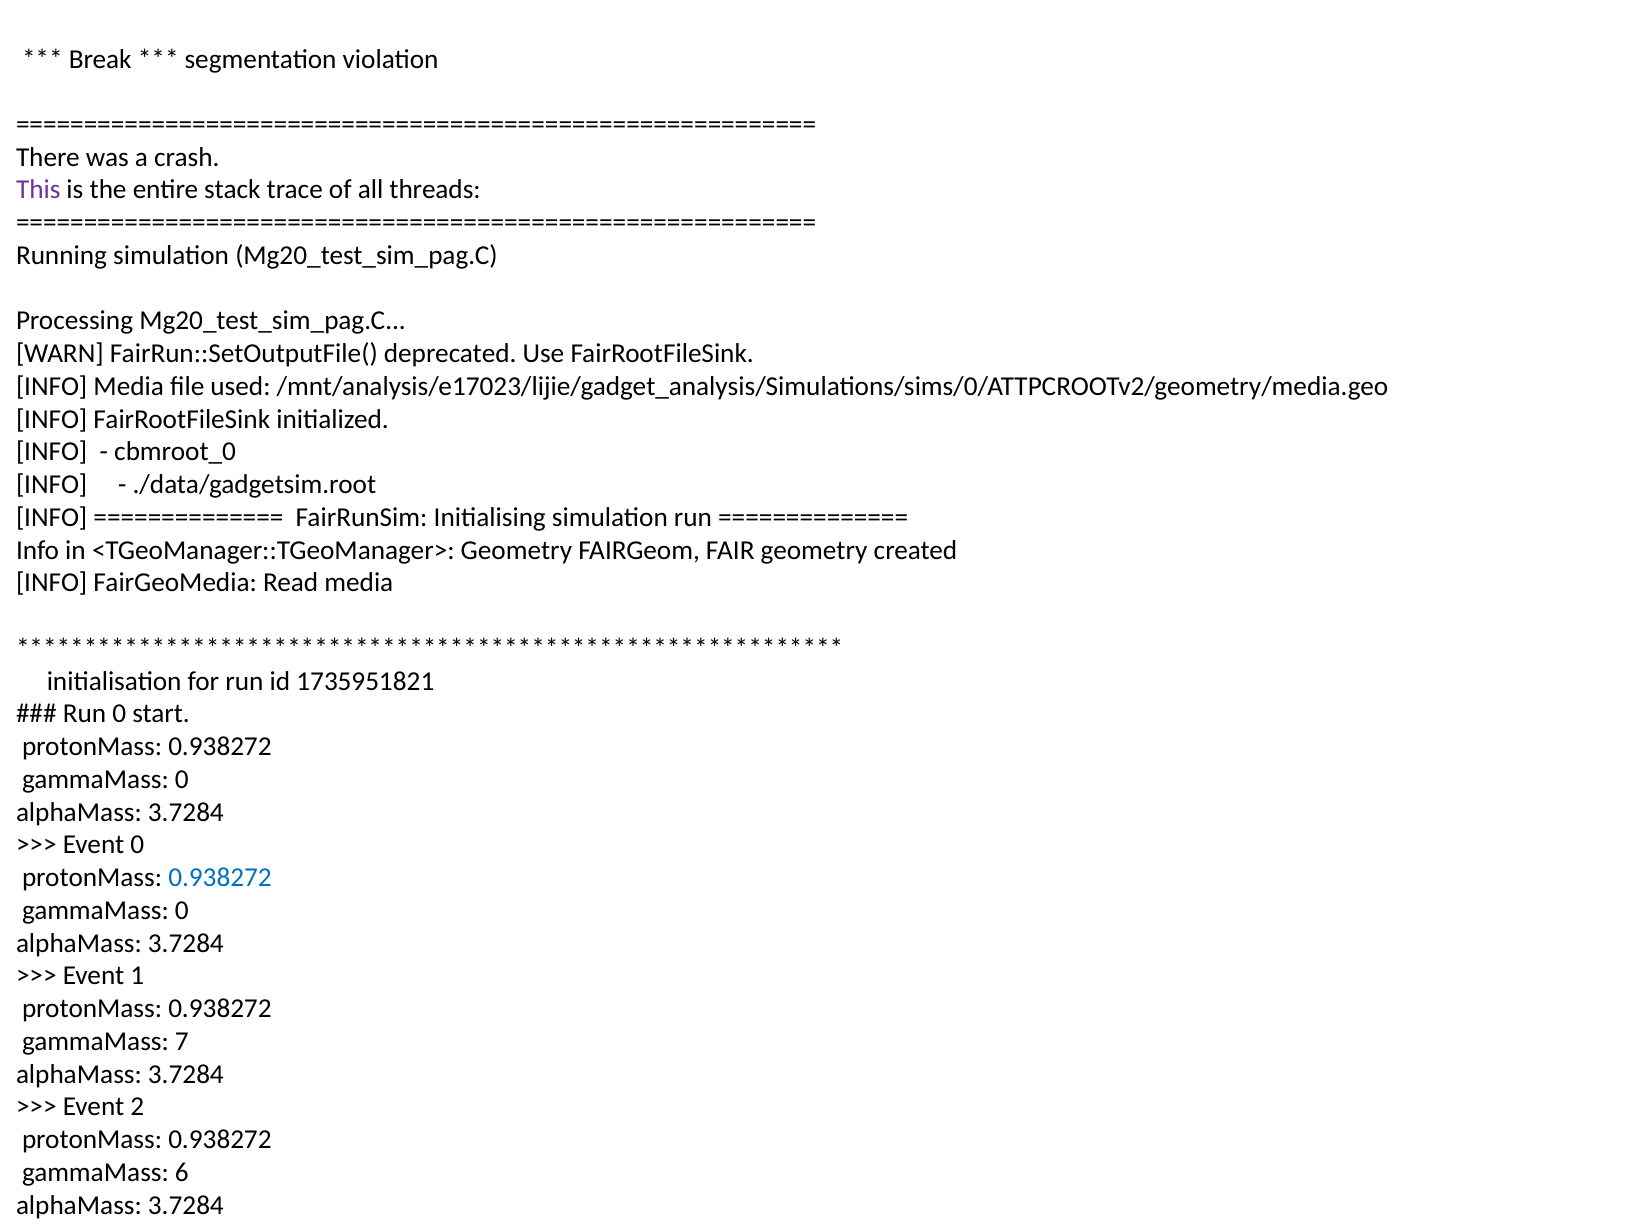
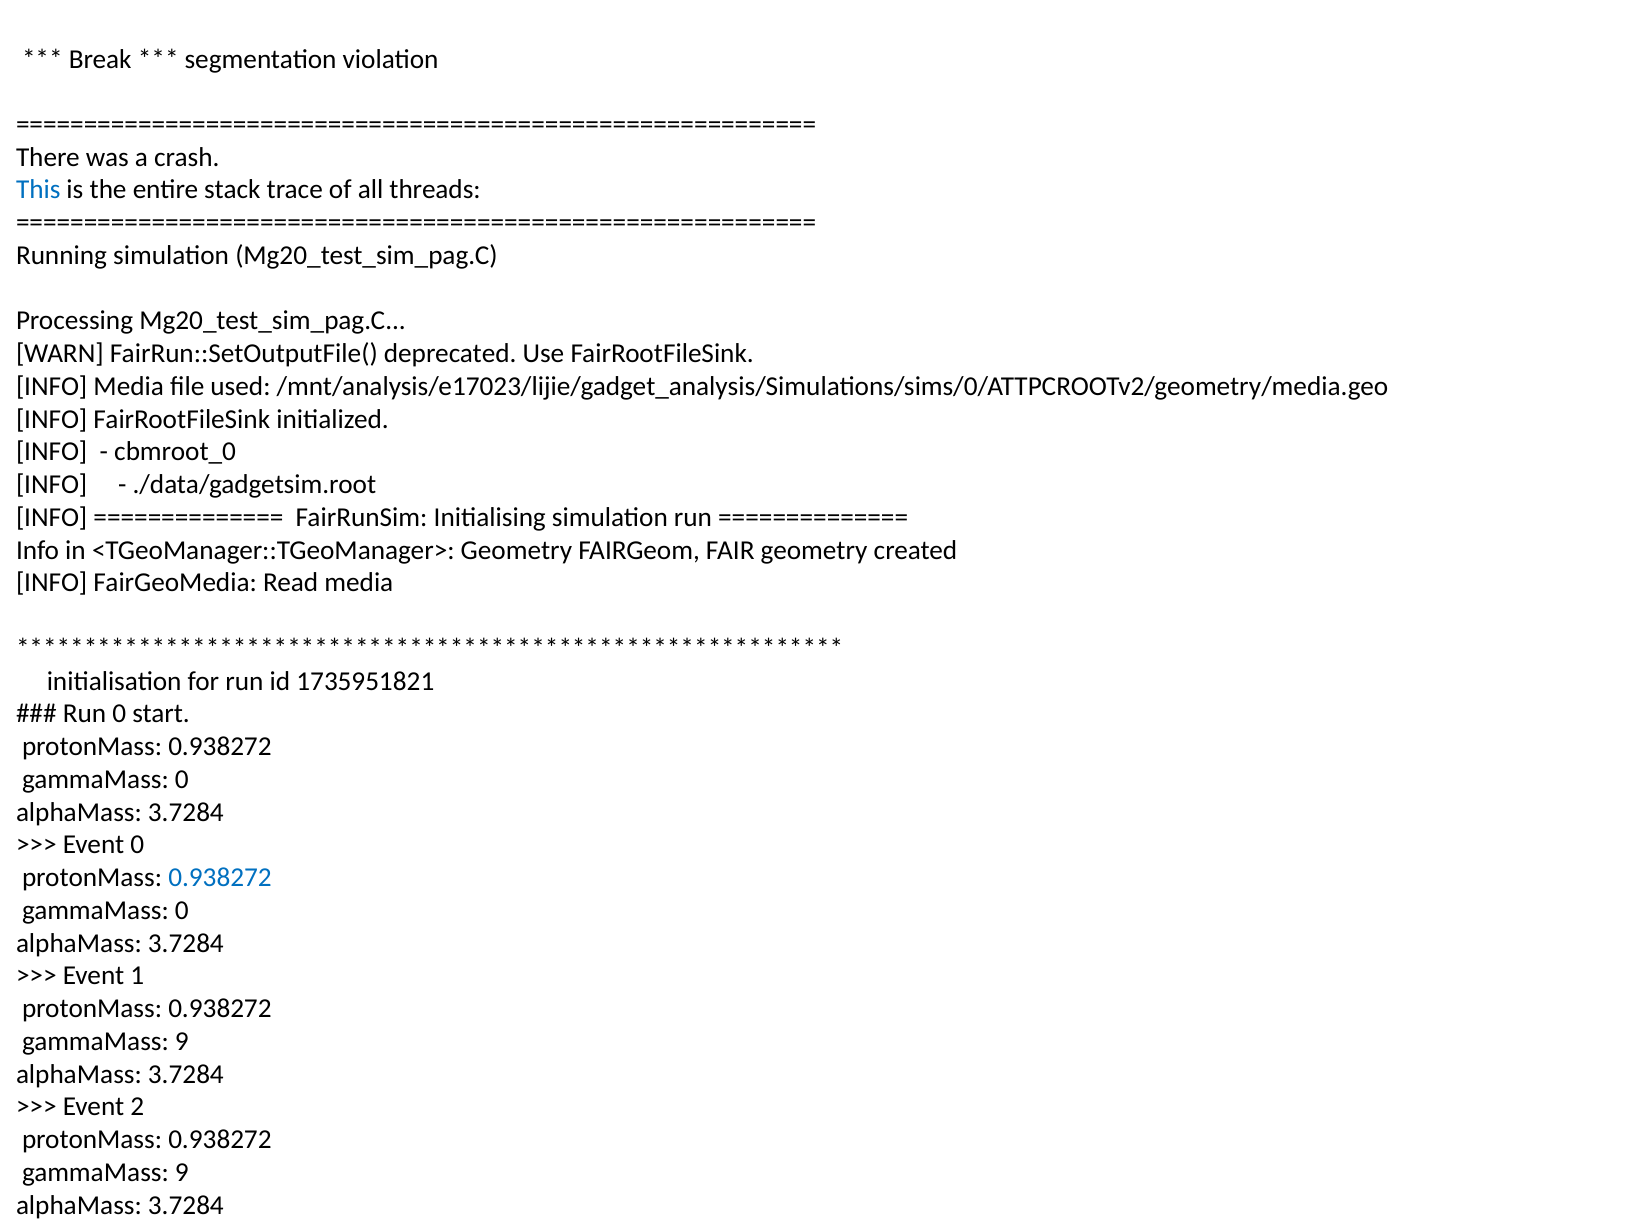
This colour: purple -> blue (38, 190)
7: 7 -> 9 (182, 1041)
6: 6 -> 9 (182, 1172)
